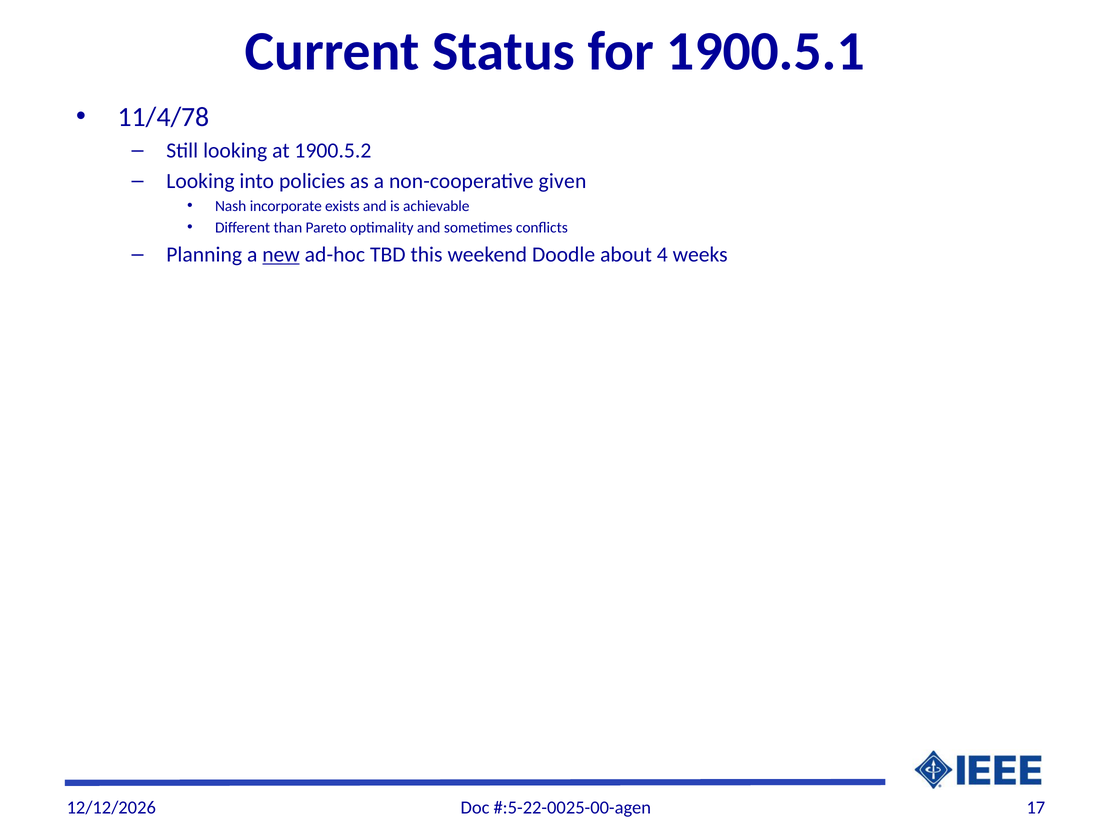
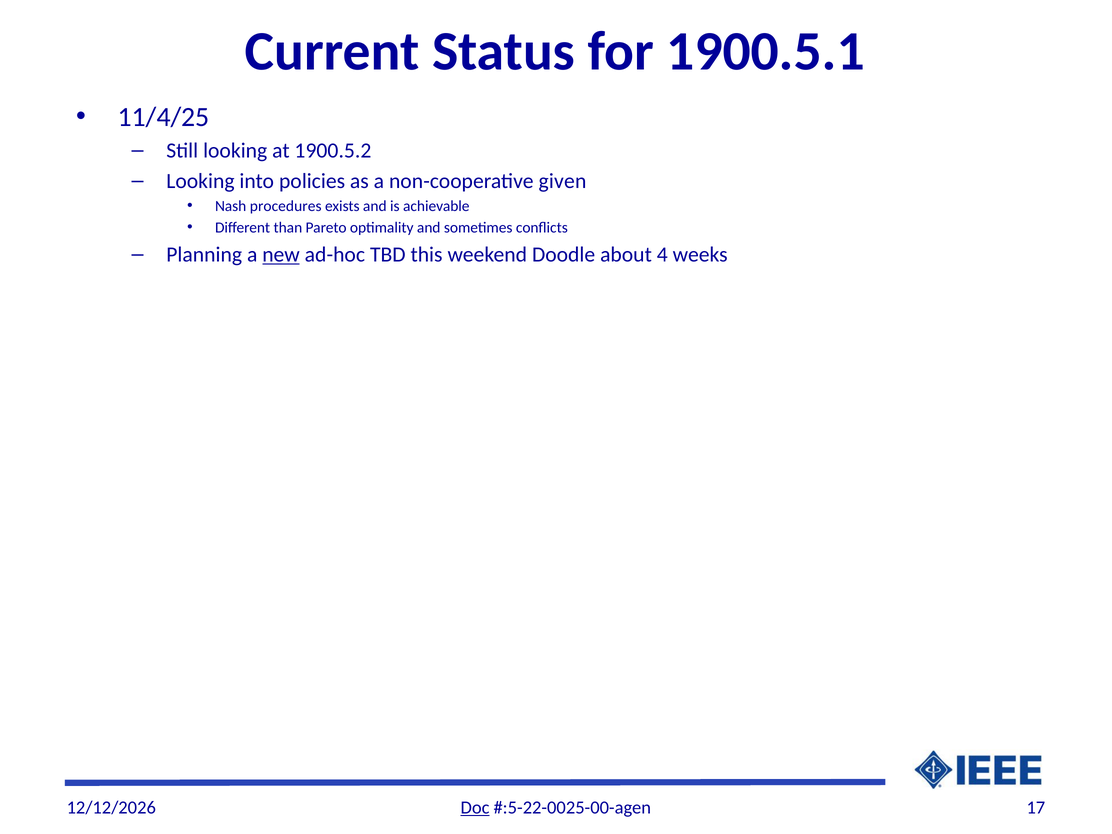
11/4/78: 11/4/78 -> 11/4/25 (164, 117)
incorporate: incorporate -> procedures (286, 206)
Doc underline: none -> present (475, 808)
